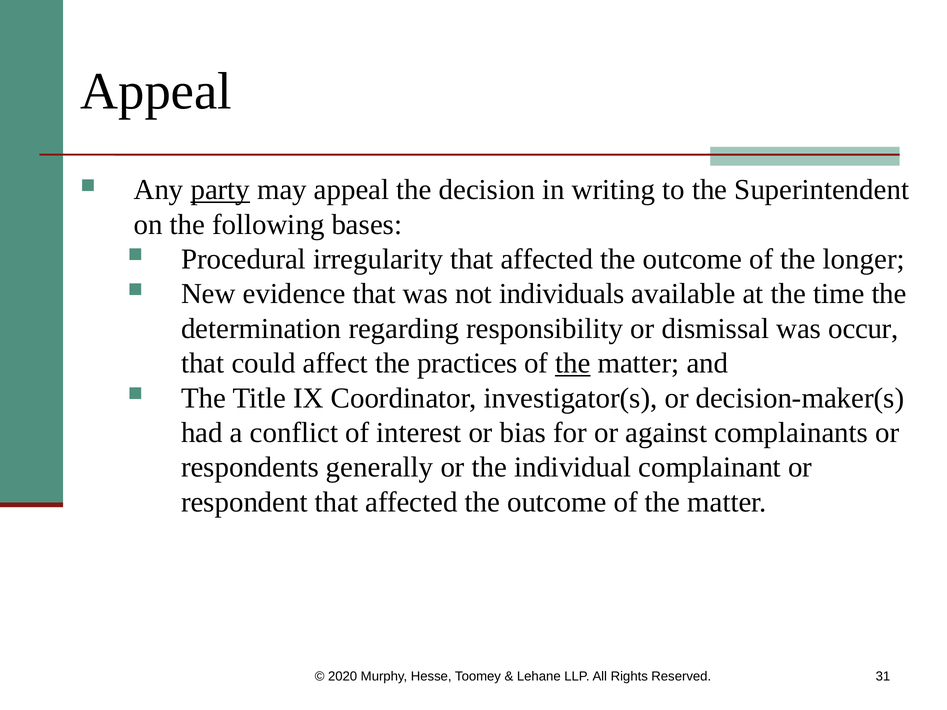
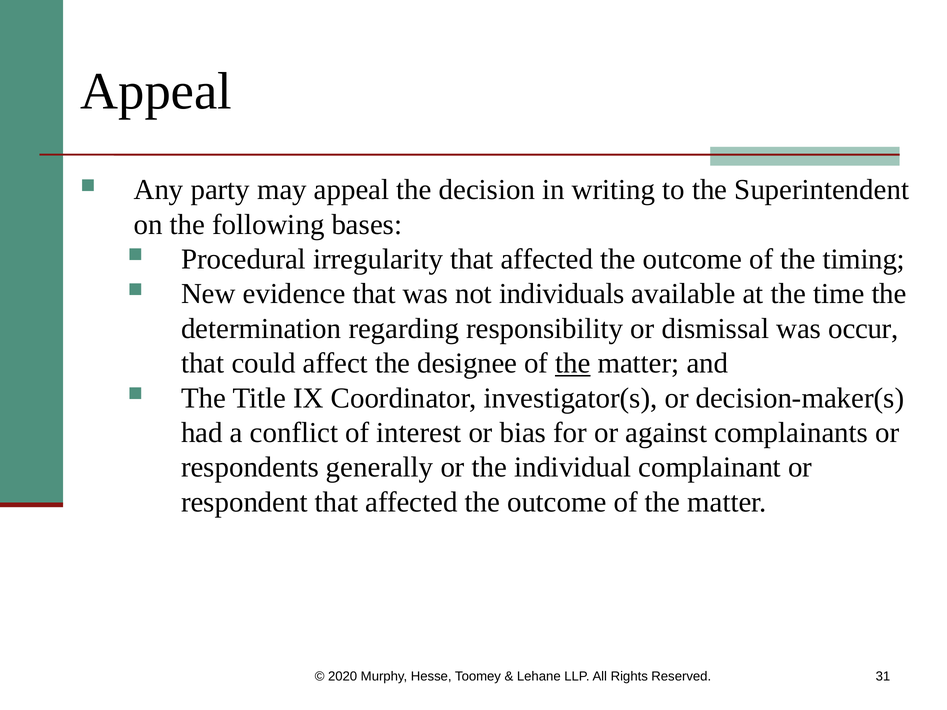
party underline: present -> none (220, 190)
longer: longer -> timing (864, 259)
practices: practices -> designee (467, 363)
